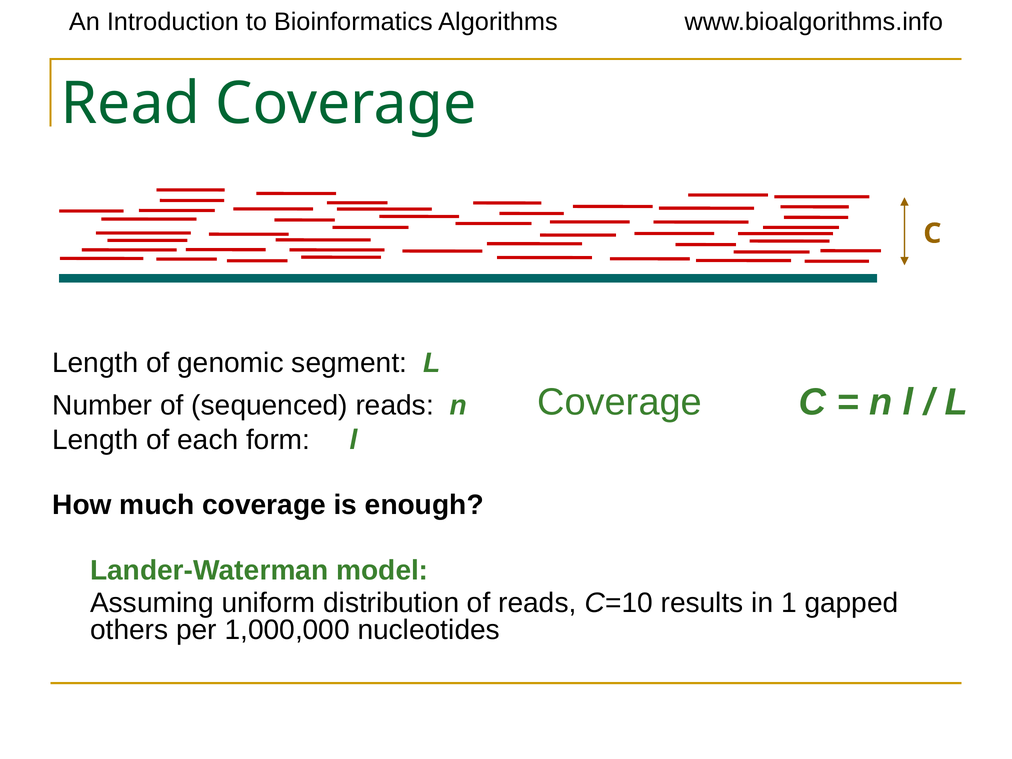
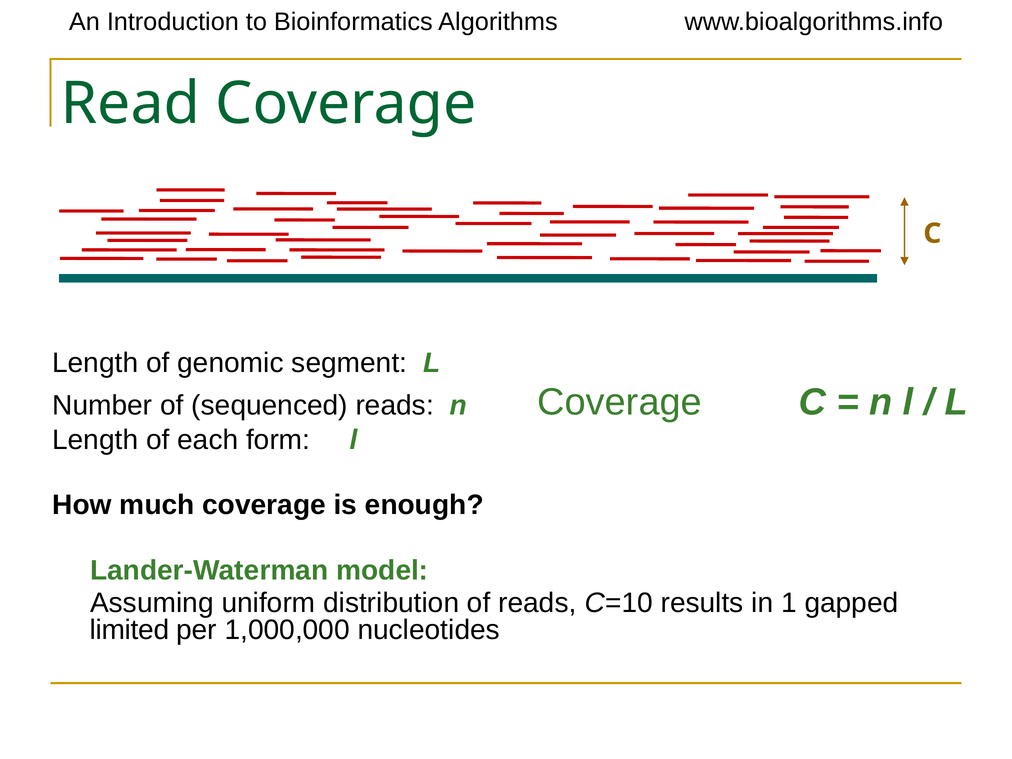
others: others -> limited (129, 630)
